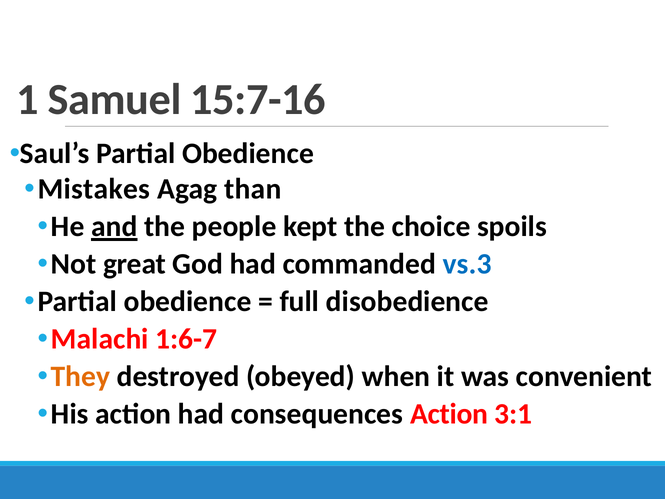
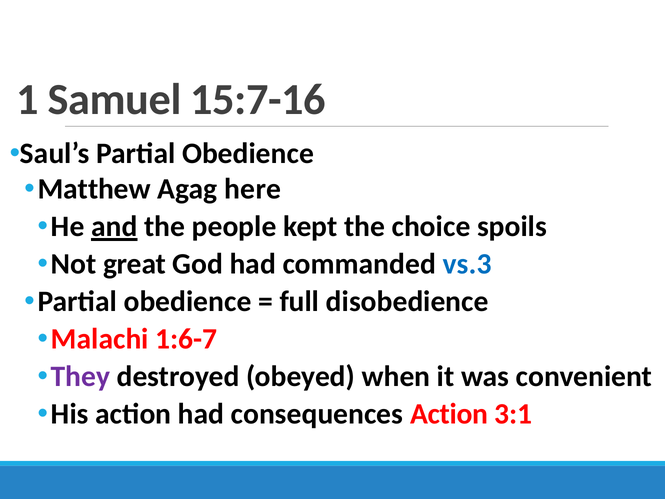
Mistakes: Mistakes -> Matthew (94, 189)
than: than -> here (253, 189)
They colour: orange -> purple (80, 376)
